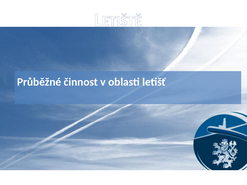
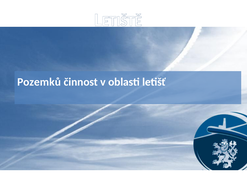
Průběžné: Průběžné -> Pozemků (39, 82)
